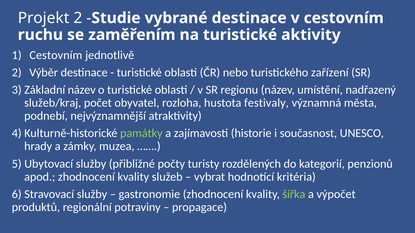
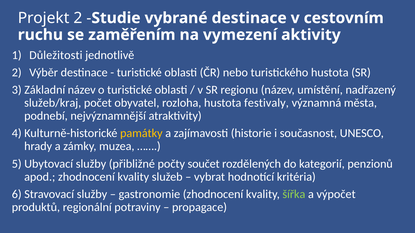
na turistické: turistické -> vymezení (240, 35)
Cestovním: Cestovním -> Důležitosti (56, 55)
turistického zařízení: zařízení -> hustota (330, 73)
památky colour: light green -> yellow (141, 134)
turisty: turisty -> součet (204, 164)
